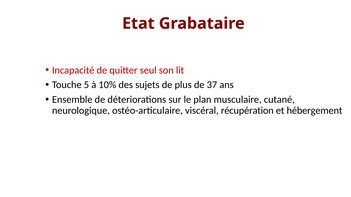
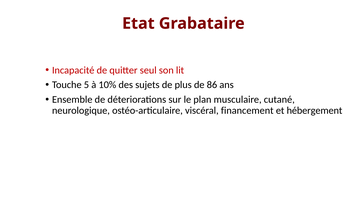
37: 37 -> 86 (212, 85)
récupération: récupération -> financement (247, 111)
